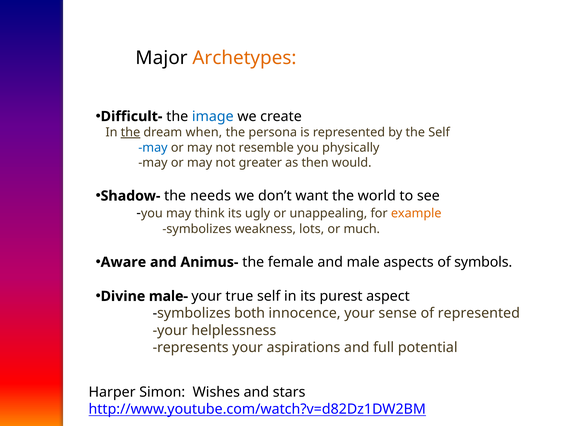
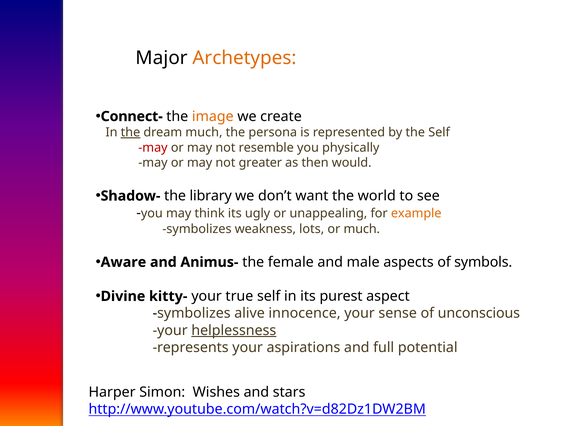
Difficult-: Difficult- -> Connect- (132, 117)
image colour: blue -> orange (213, 117)
dream when: when -> much (204, 133)
may colour: blue -> red (153, 148)
needs: needs -> library (211, 196)
male-: male- -> kitty- (168, 297)
both: both -> alive (250, 314)
of represented: represented -> unconscious (479, 314)
helplessness underline: none -> present (234, 331)
